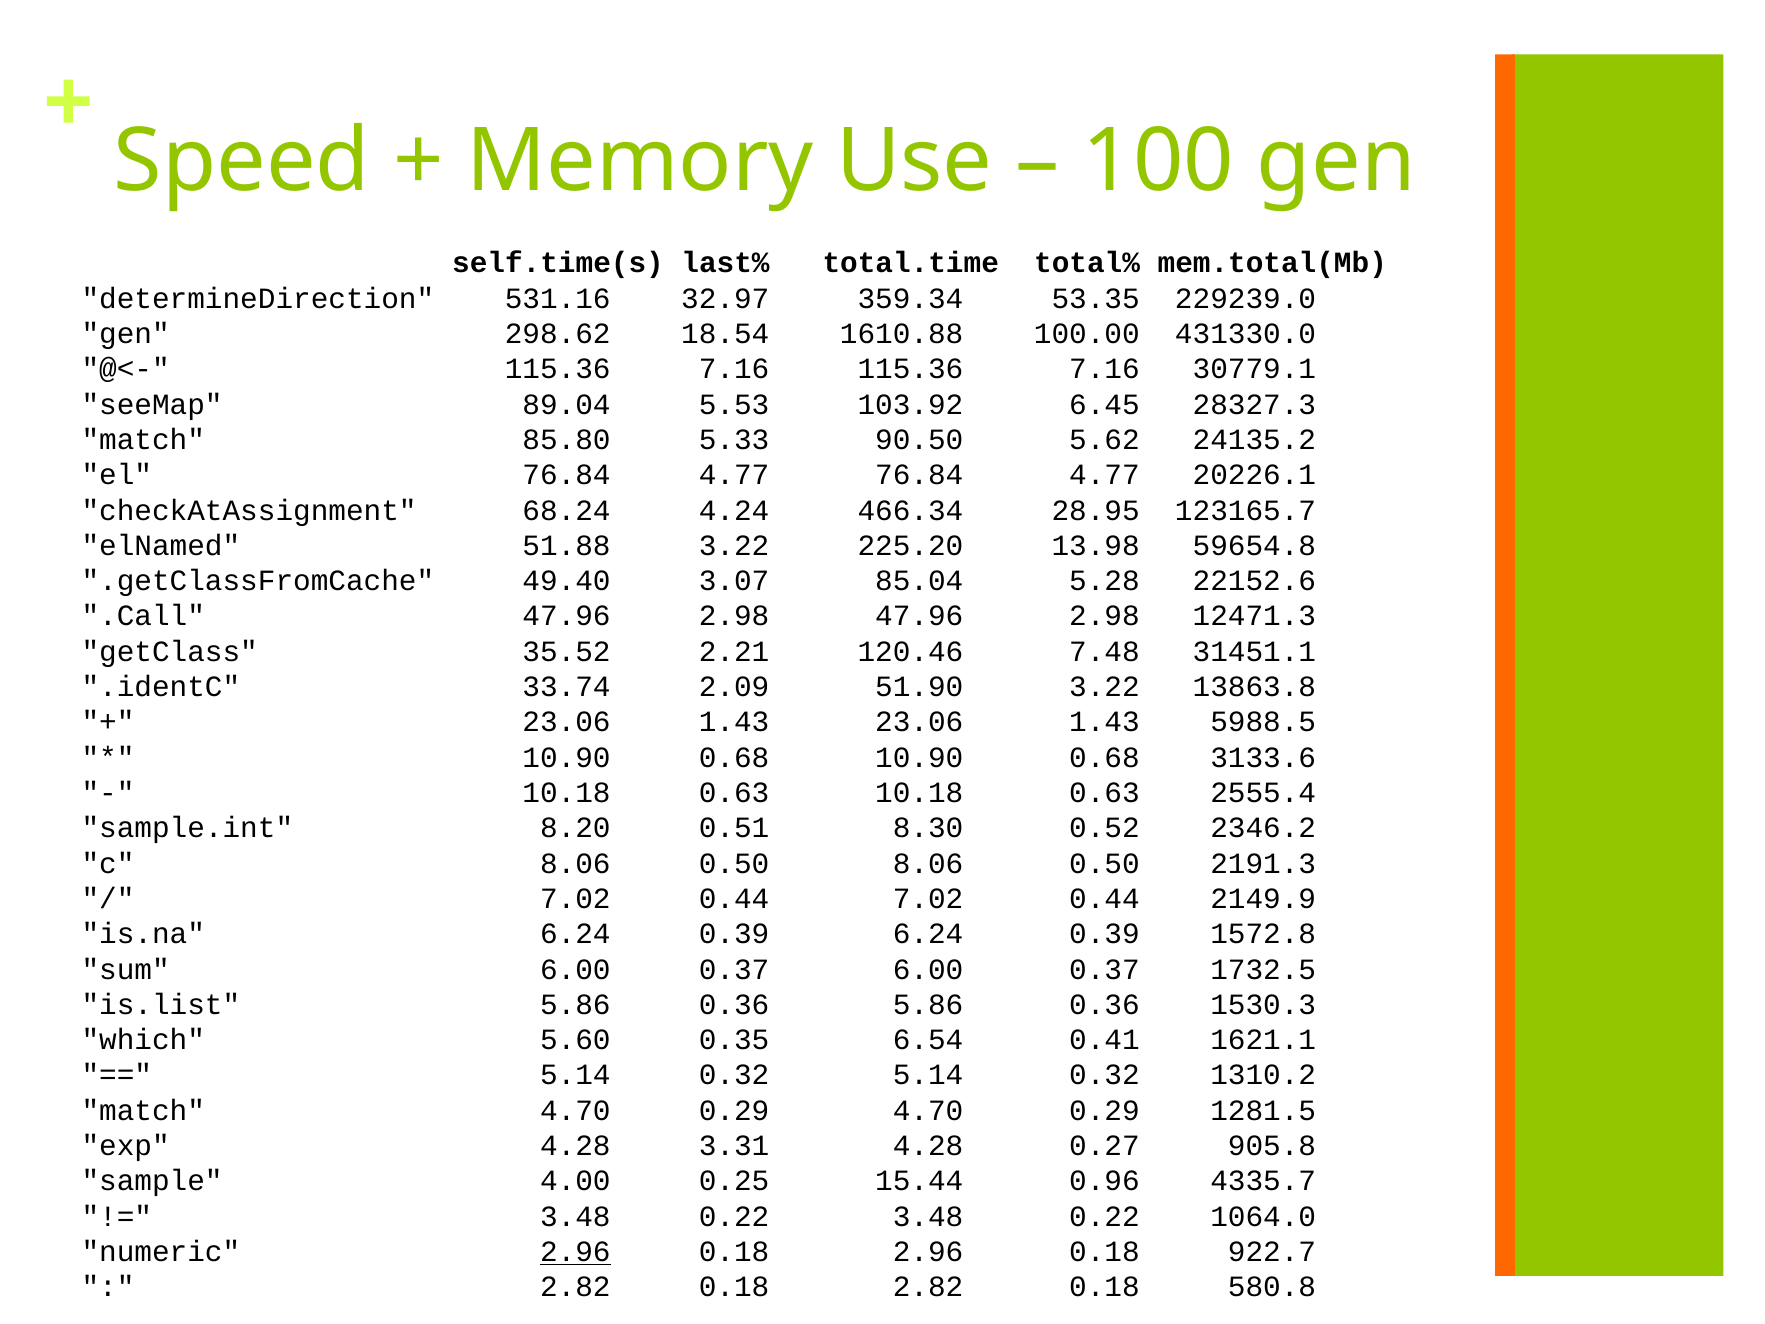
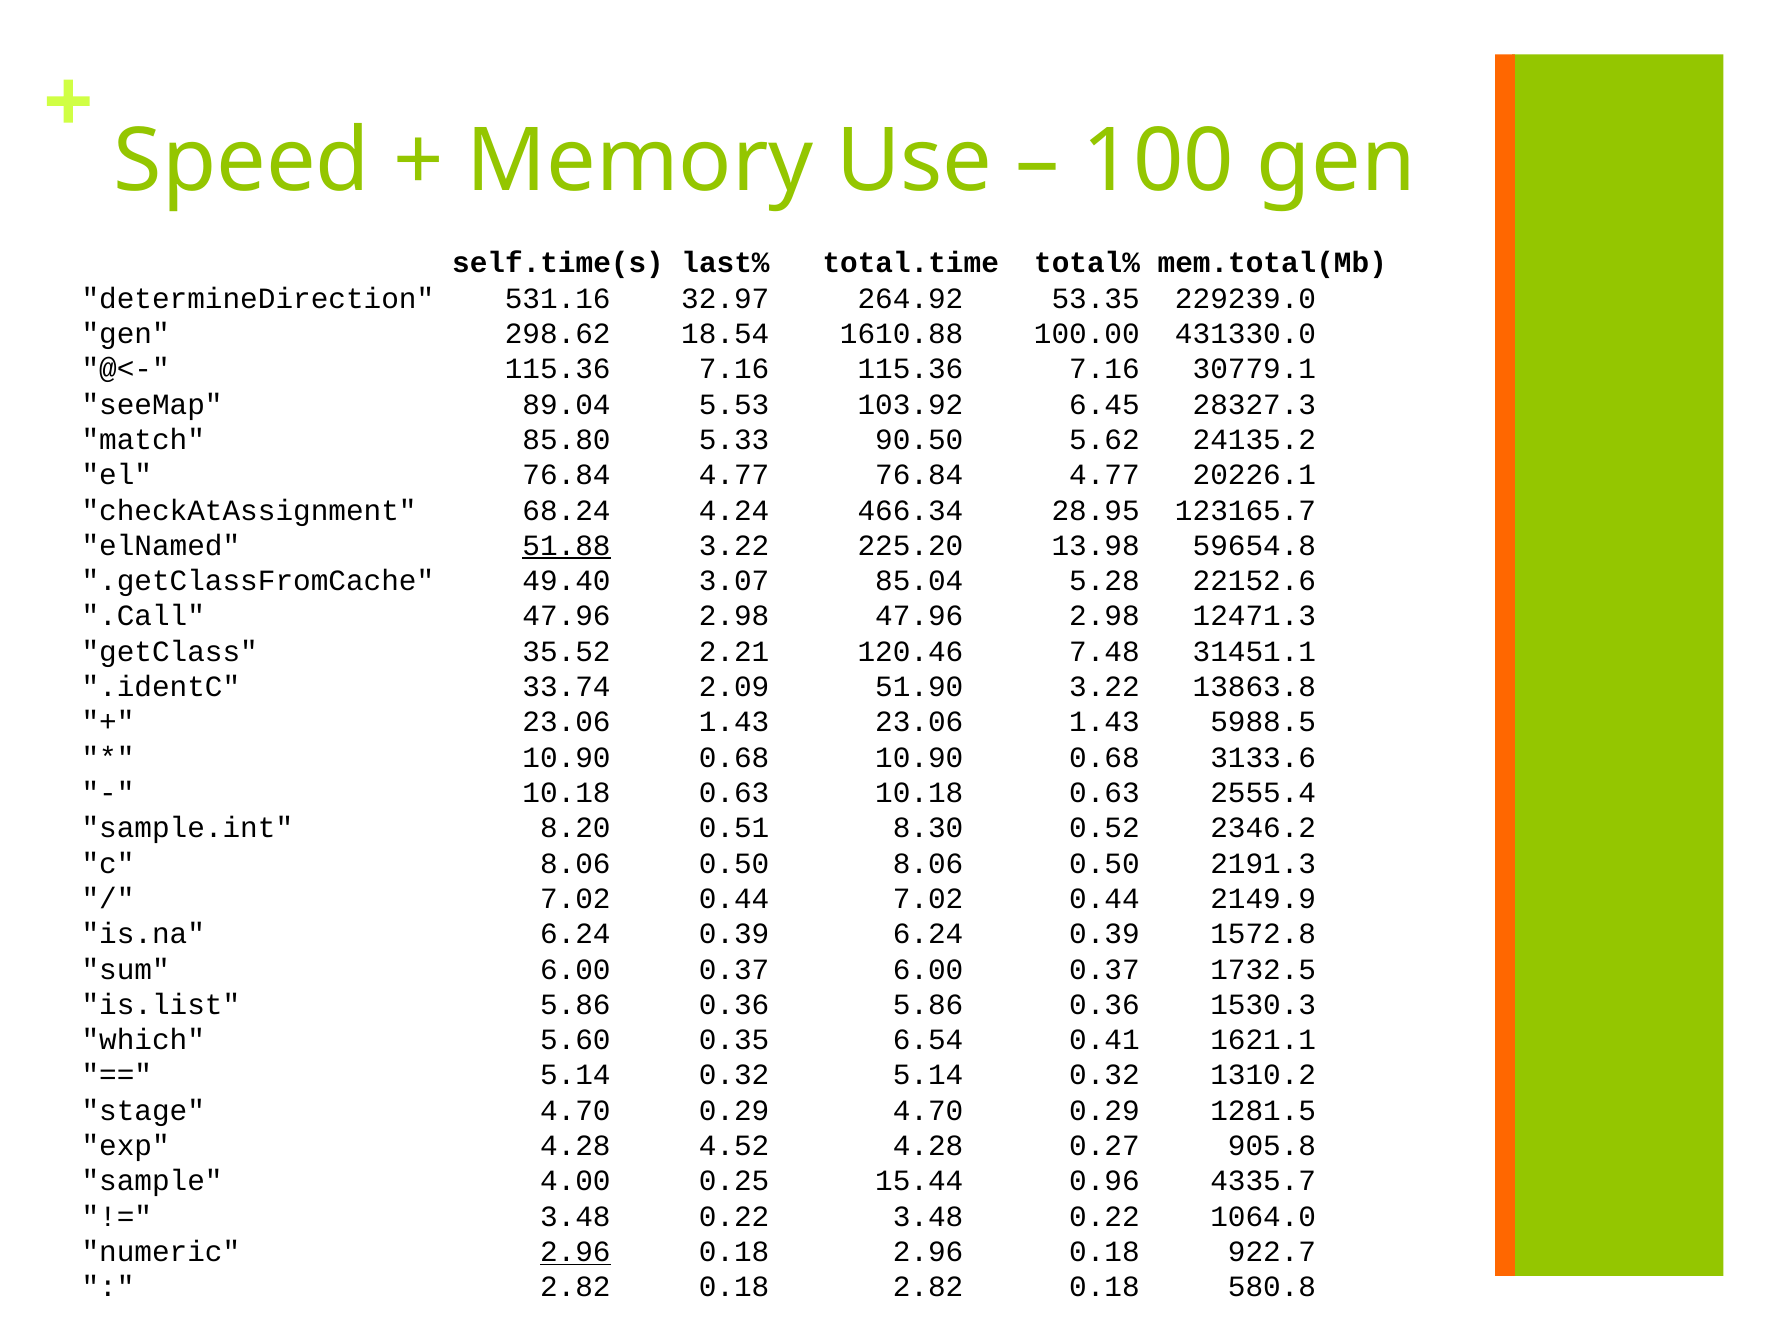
359.34: 359.34 -> 264.92 (910, 298)
51.88 underline: none -> present (567, 546)
match: match -> stage (143, 1110)
3.31: 3.31 -> 4.52 (734, 1146)
